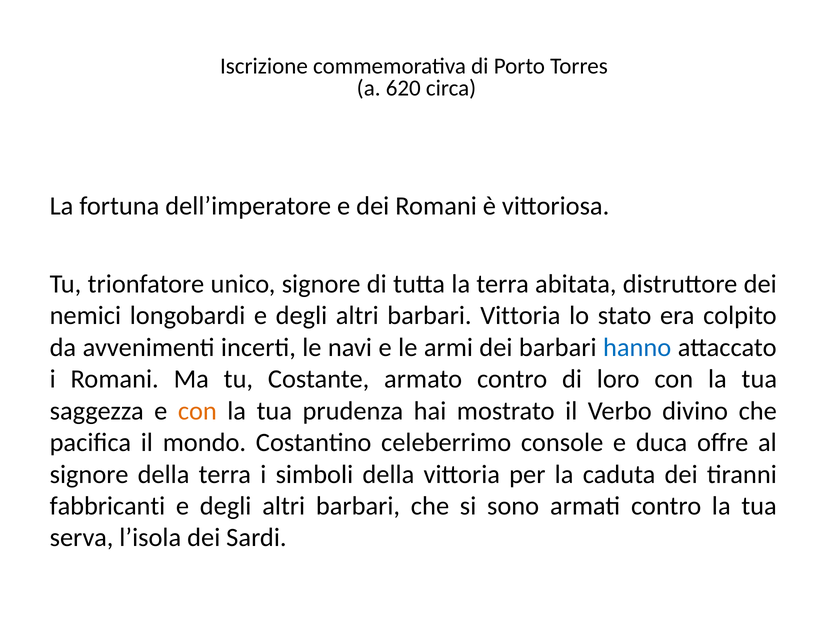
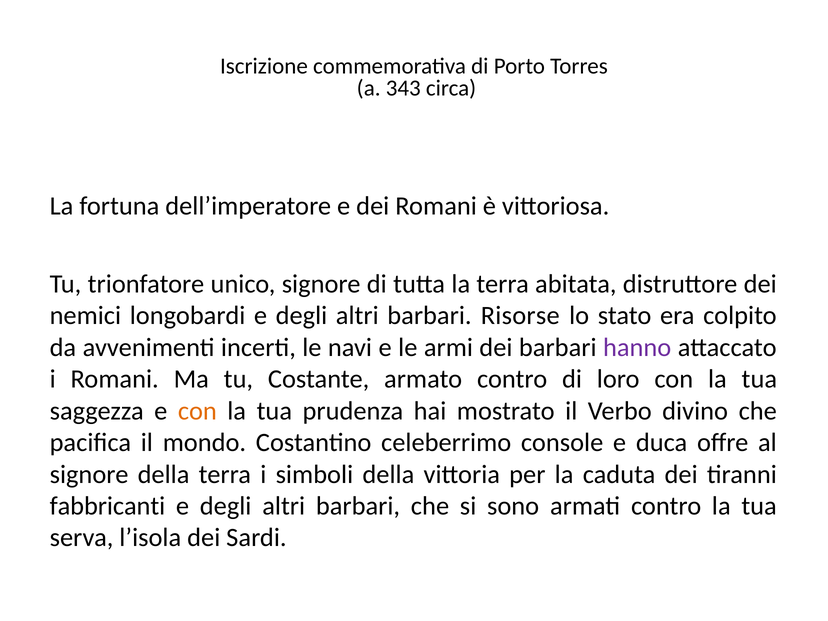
620: 620 -> 343 (403, 88)
barbari Vittoria: Vittoria -> Risorse (520, 316)
hanno colour: blue -> purple (637, 347)
